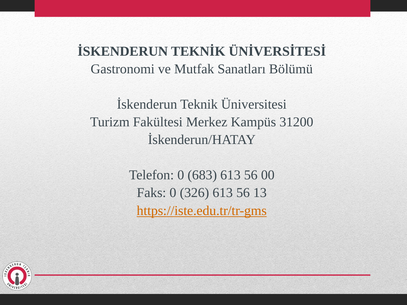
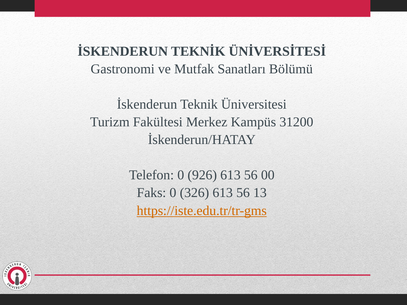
683: 683 -> 926 (202, 175)
